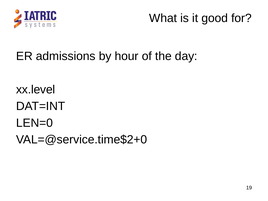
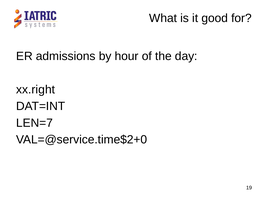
xx.level: xx.level -> xx.right (36, 90)
LEN=0: LEN=0 -> LEN=7 (34, 123)
